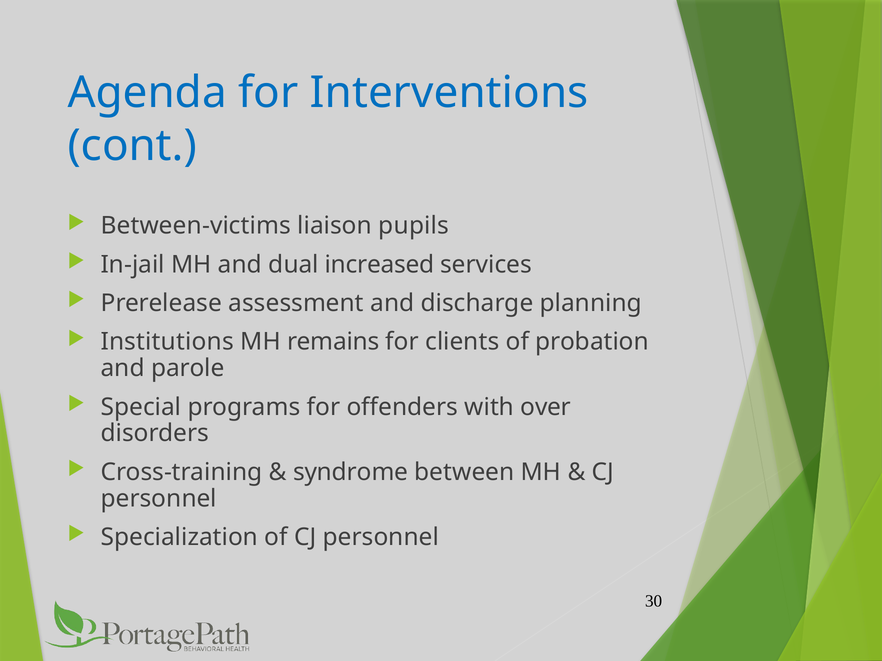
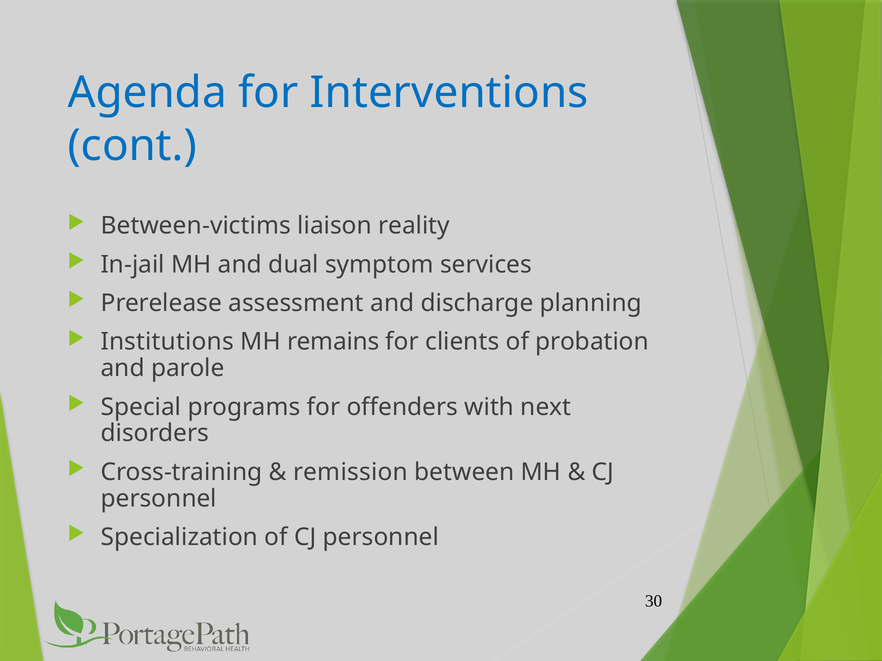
pupils: pupils -> reality (414, 226)
increased: increased -> symptom (379, 265)
over: over -> next (546, 407)
syndrome: syndrome -> remission (350, 472)
